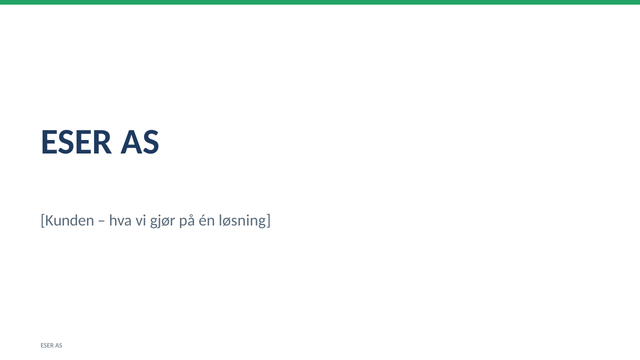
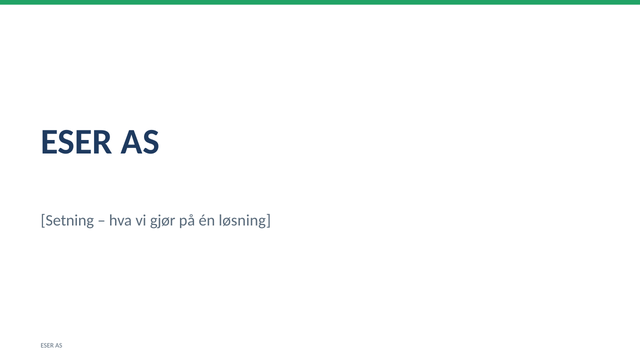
Kunden: Kunden -> Setning (67, 220)
